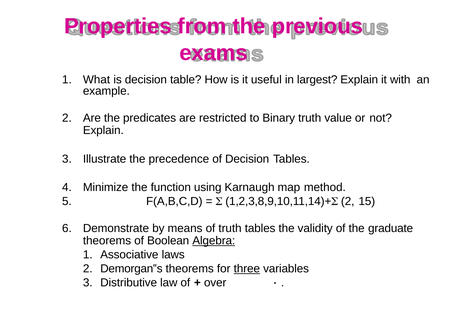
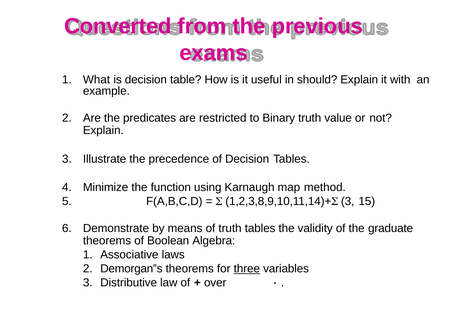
Properties: Properties -> Converted (118, 26)
largest: largest -> should (317, 80)
2: 2 -> 3 (348, 201)
Algebra underline: present -> none (214, 241)
